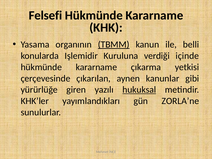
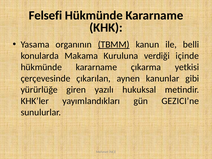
Işlemidir: Işlemidir -> Makama (81, 56)
hukuksal underline: present -> none (139, 90)
ZORLA’ne: ZORLA’ne -> GEZICI’ne (180, 101)
